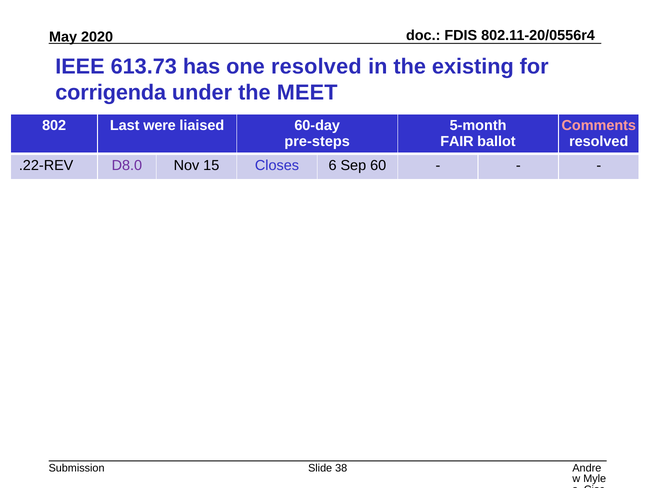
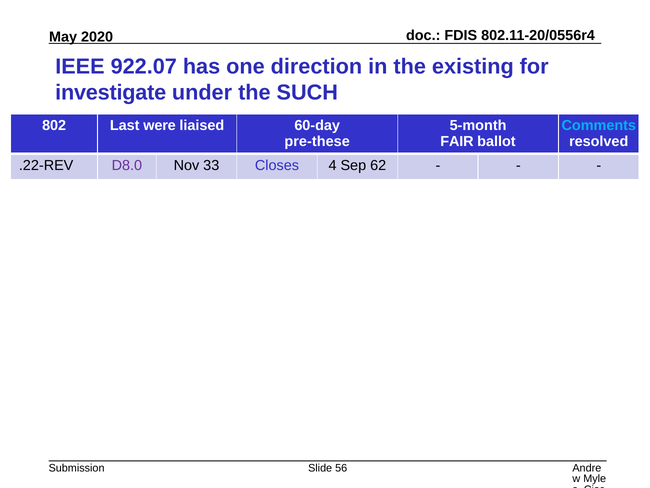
613.73: 613.73 -> 922.07 (144, 67)
one resolved: resolved -> direction (316, 67)
corrigenda: corrigenda -> investigate (111, 93)
MEET: MEET -> SUCH (307, 93)
Comments colour: pink -> light blue (599, 125)
pre-steps: pre-steps -> pre-these (317, 141)
15: 15 -> 33 (211, 165)
6: 6 -> 4 (333, 165)
60: 60 -> 62 (378, 165)
38: 38 -> 56 (341, 468)
